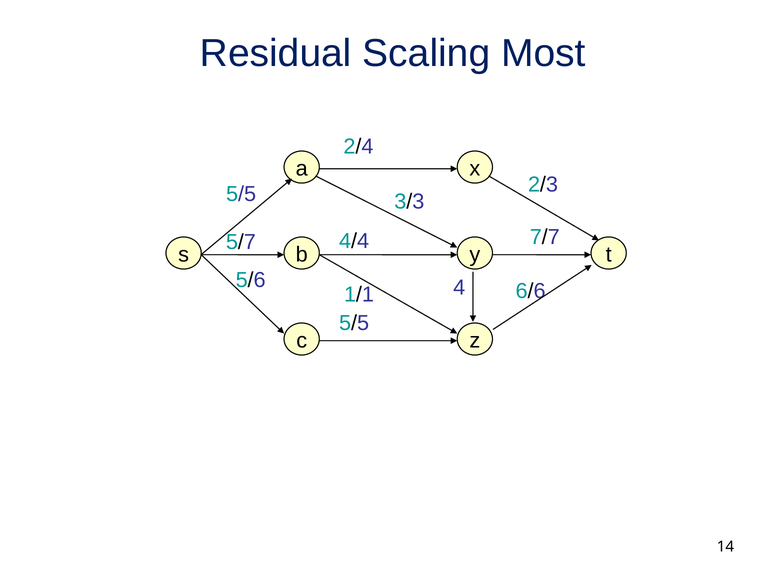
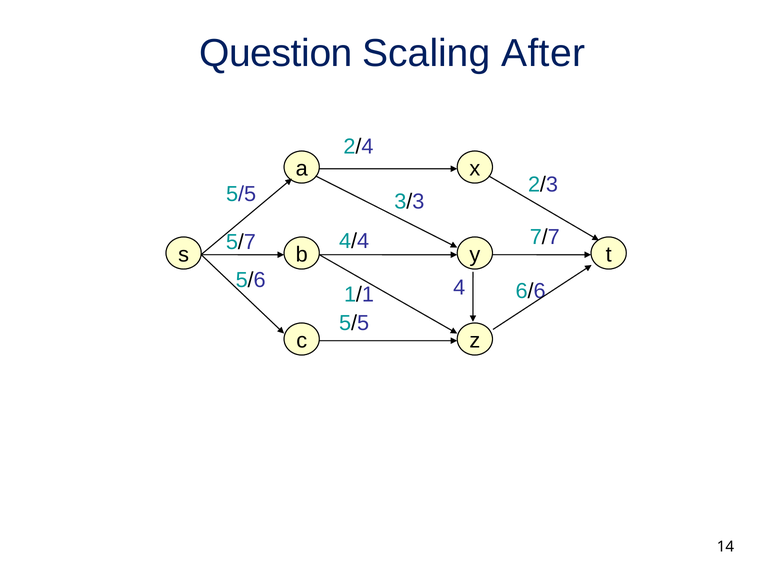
Residual: Residual -> Question (276, 53)
Most: Most -> After (543, 53)
